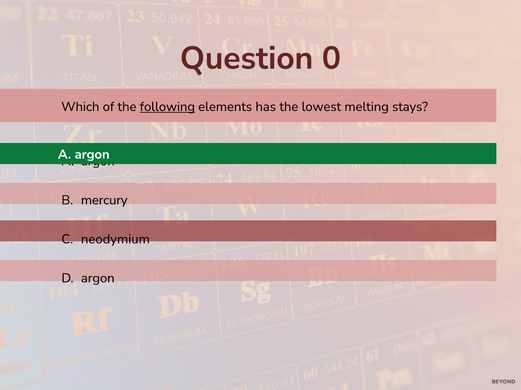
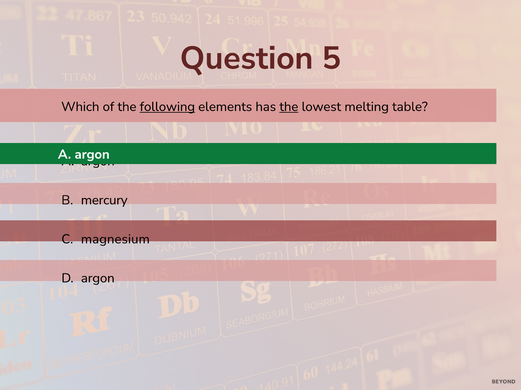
0: 0 -> 5 (331, 58)
the underline: none -> present (289, 107)
stays: stays -> table (410, 107)
neodymium: neodymium -> magnesium (115, 240)
